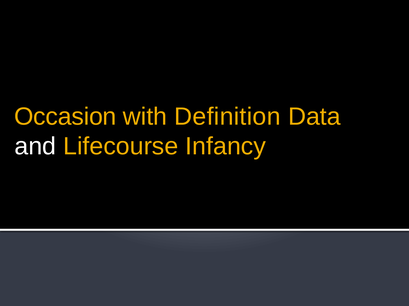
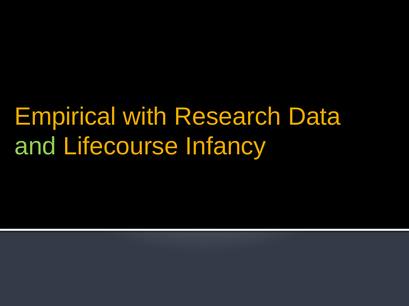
Occasion: Occasion -> Empirical (65, 117)
Definition: Definition -> Research (228, 117)
and colour: white -> light green (35, 147)
